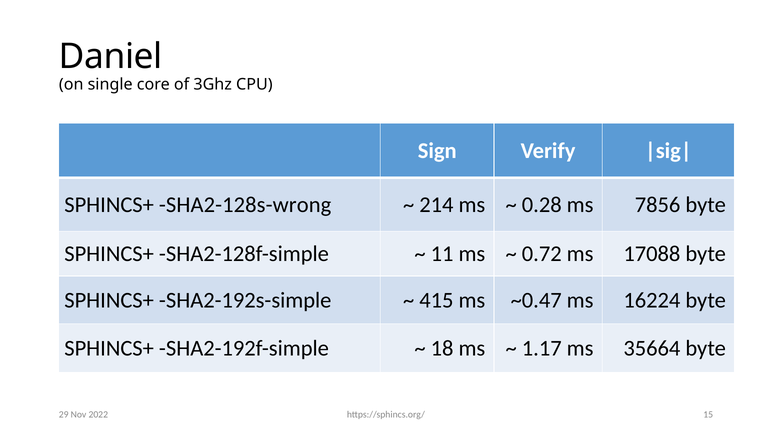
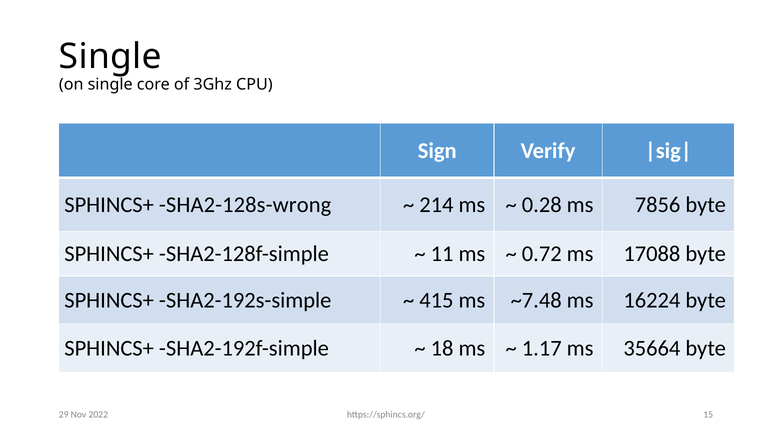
Daniel: Daniel -> Single (110, 57)
~0.47: ~0.47 -> ~7.48 (536, 300)
